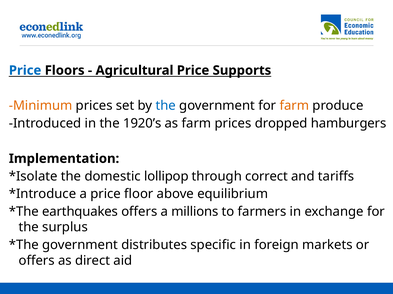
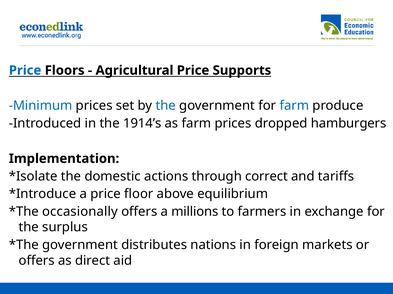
Minimum colour: orange -> blue (41, 106)
farm colour: orange -> blue (294, 106)
1920’s: 1920’s -> 1914’s (142, 124)
lollipop: lollipop -> actions (166, 177)
earthquakes: earthquakes -> occasionally (80, 212)
specific: specific -> nations (213, 245)
